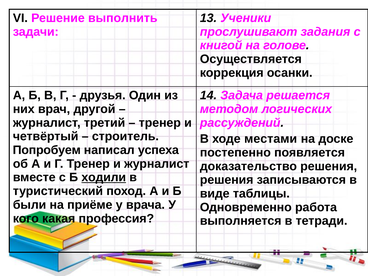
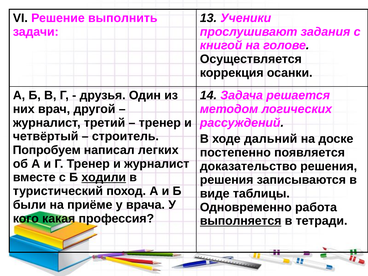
местами: местами -> дальний (271, 139)
успеха: успеха -> легких (158, 150)
выполняется underline: none -> present (241, 221)
